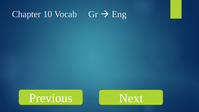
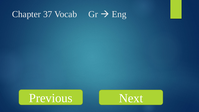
10: 10 -> 37 (48, 14)
